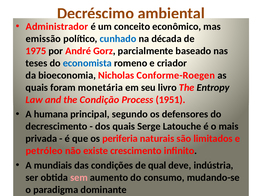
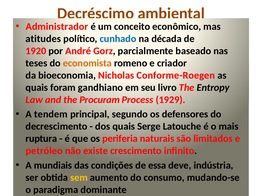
emissão: emissão -> atitudes (43, 39)
1975: 1975 -> 1920 (36, 51)
economista colour: blue -> orange (87, 63)
monetária: monetária -> gandhiano (100, 88)
Condição: Condição -> Procuram (100, 100)
1951: 1951 -> 1929 (170, 100)
humana: humana -> tendem (51, 115)
privada: privada -> ruptura (41, 139)
qual: qual -> essa (157, 166)
sem colour: pink -> yellow (79, 178)
